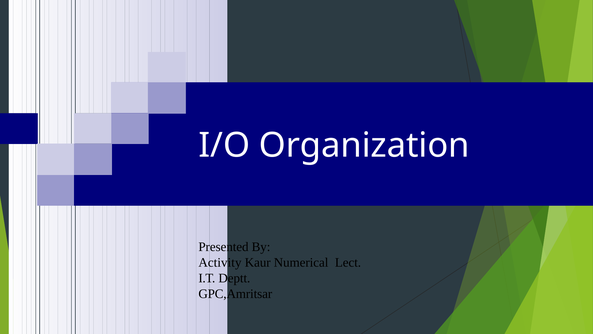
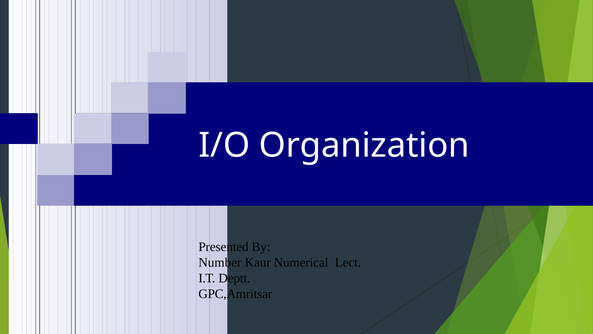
Activity: Activity -> Number (220, 262)
